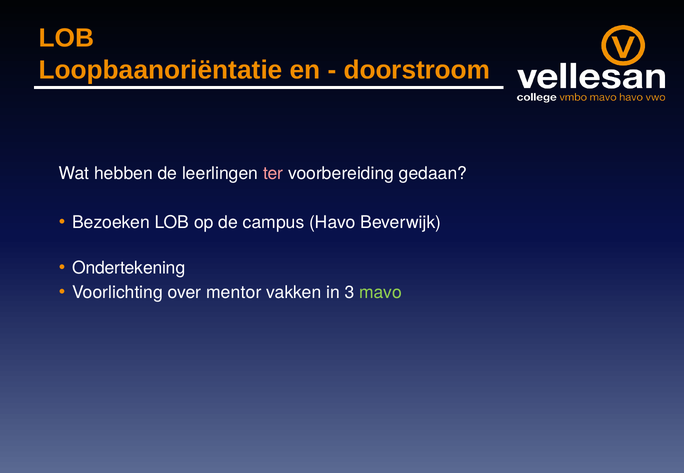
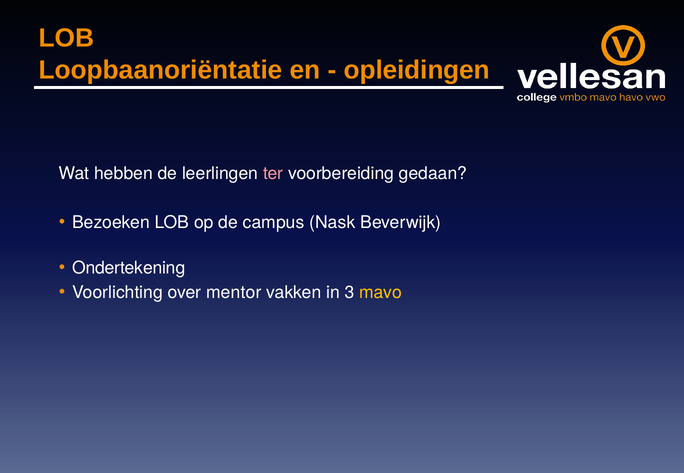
doorstroom: doorstroom -> opleidingen (417, 70)
Havo: Havo -> Nask (332, 223)
mavo colour: light green -> yellow (381, 293)
